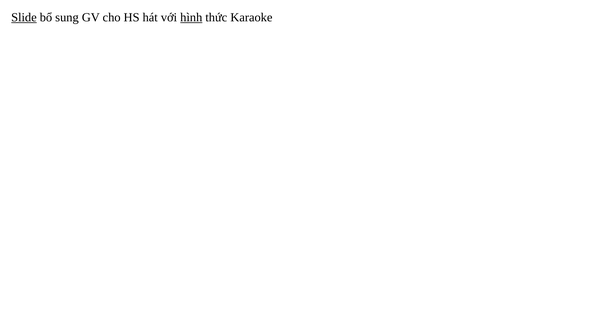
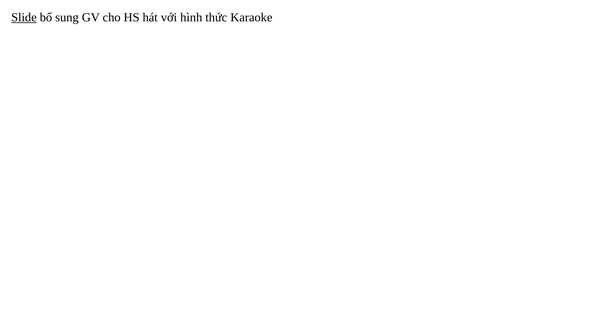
hình underline: present -> none (191, 17)
